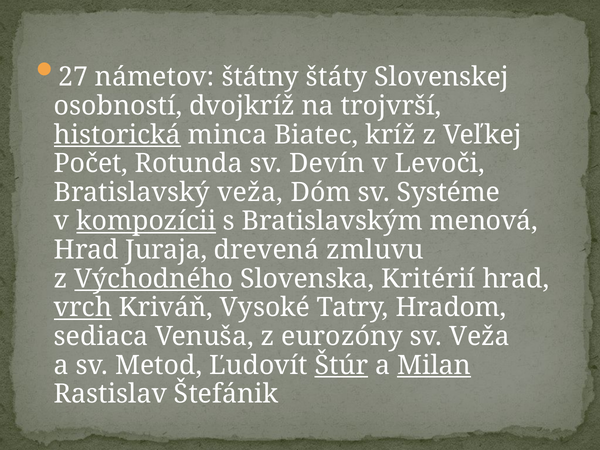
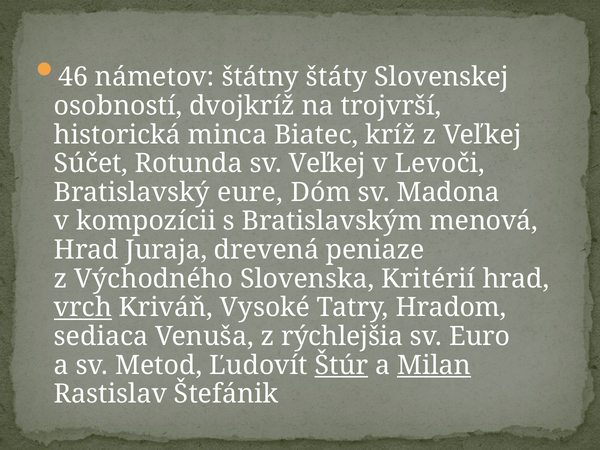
27: 27 -> 46 (73, 77)
historická underline: present -> none (117, 135)
Počet: Počet -> Súčet (91, 164)
sv Devín: Devín -> Veľkej (327, 164)
Bratislavský veža: veža -> eure (250, 192)
Systéme: Systéme -> Madona (448, 192)
kompozícii underline: present -> none (146, 221)
zmluvu: zmluvu -> peniaze (375, 250)
Východného underline: present -> none (154, 279)
eurozóny: eurozóny -> rýchlejšia (342, 336)
sv Veža: Veža -> Euro (480, 336)
